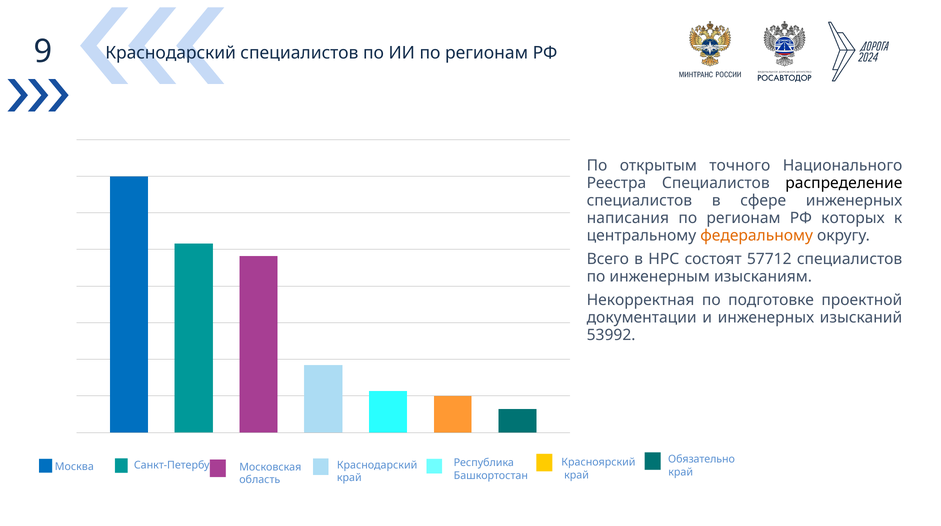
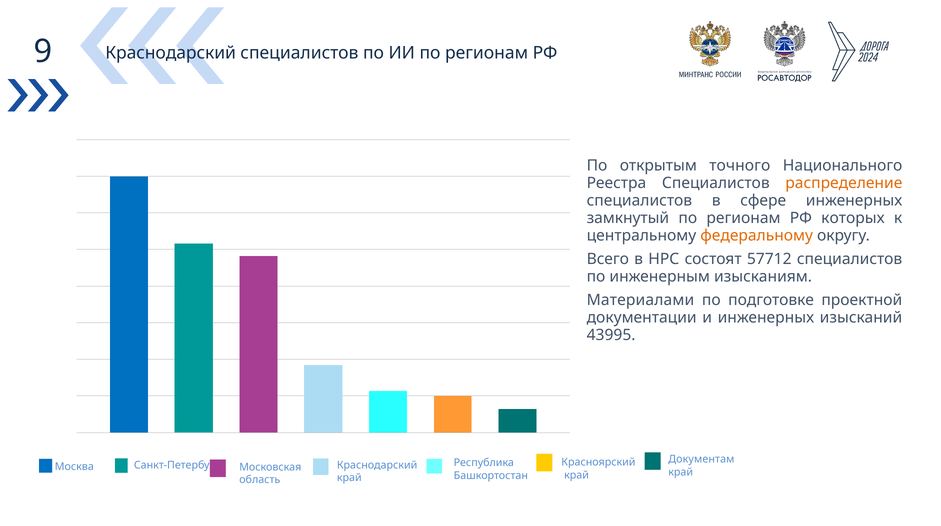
распределение colour: black -> orange (844, 183)
написания: написания -> замкнутый (628, 218)
Некорректная: Некорректная -> Материалами (640, 300)
53992: 53992 -> 43995 (611, 335)
Обязательно: Обязательно -> Документам (701, 459)
